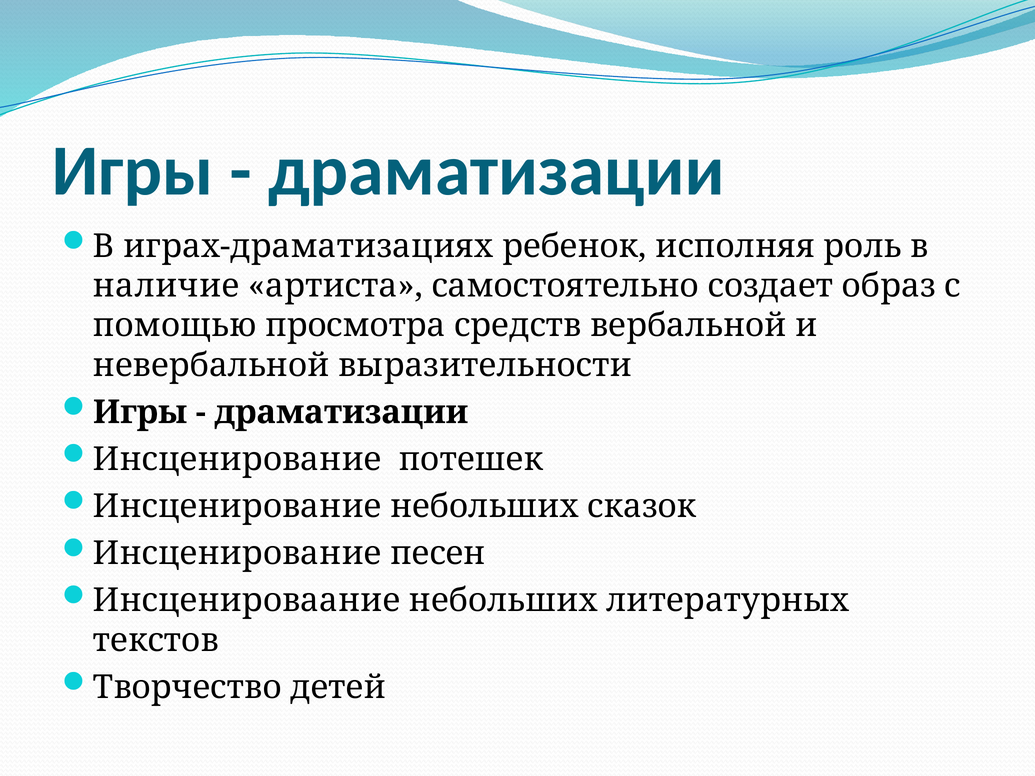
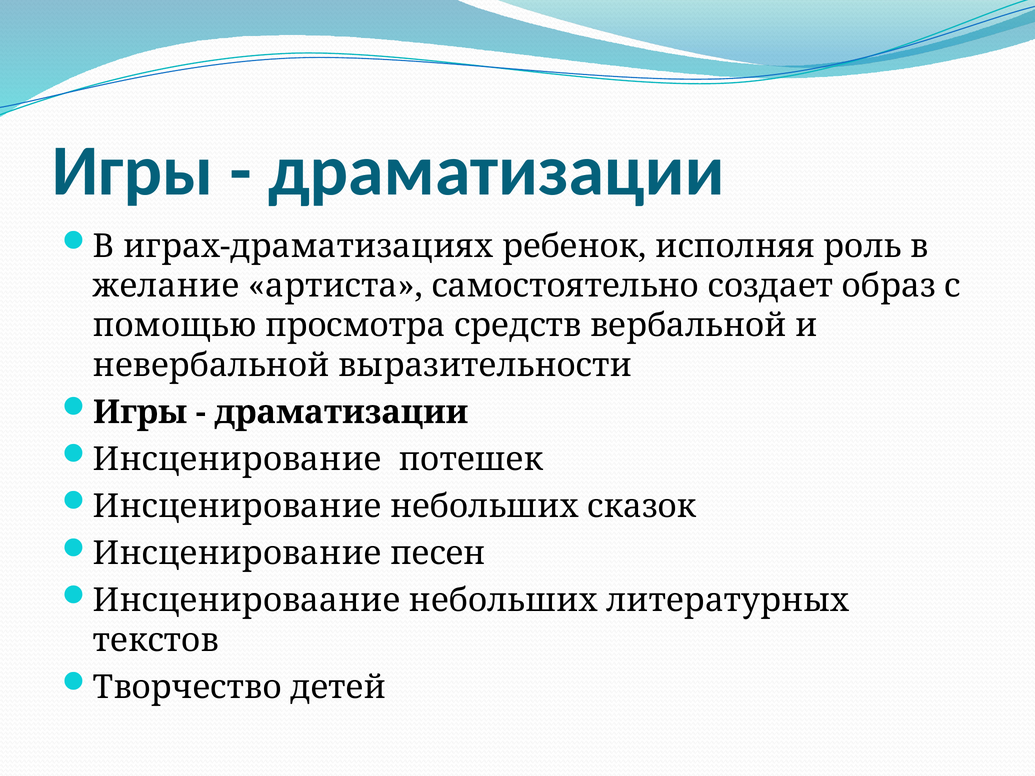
наличие: наличие -> желание (166, 286)
